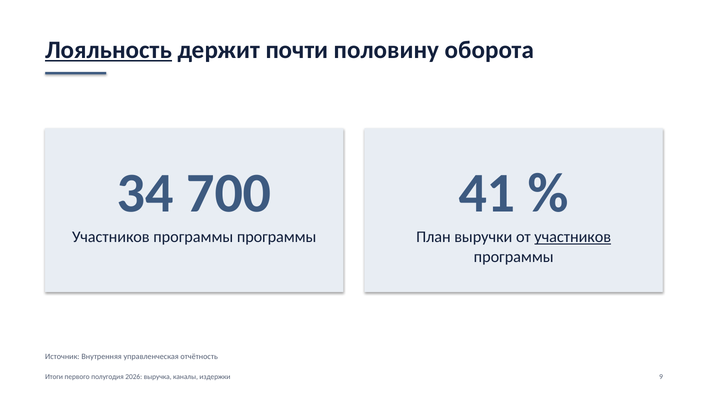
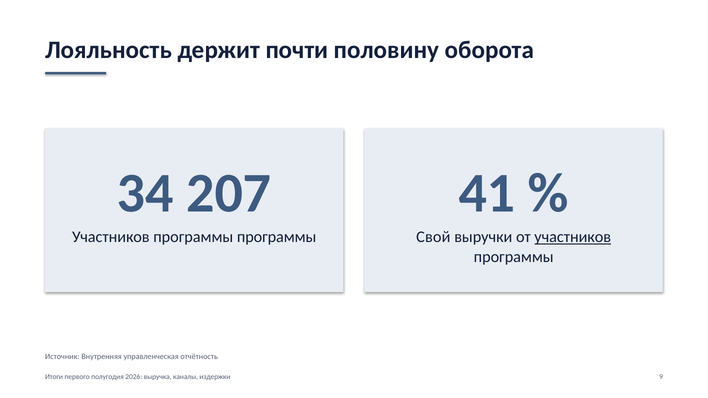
Лояльность underline: present -> none (109, 50)
700: 700 -> 207 (229, 194)
План: План -> Свой (433, 237)
